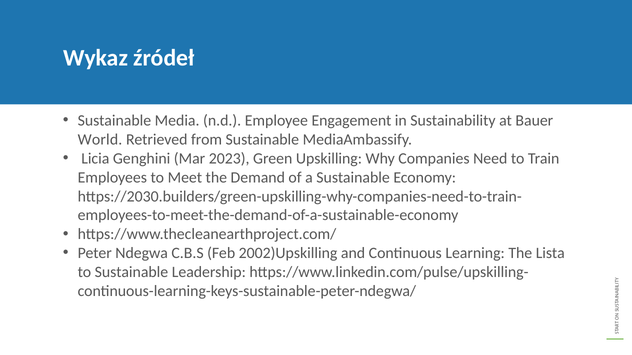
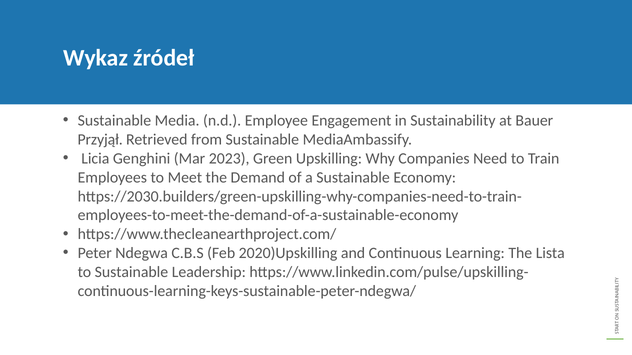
World: World -> Przyjął (100, 140)
2002)Upskilling: 2002)Upskilling -> 2020)Upskilling (288, 253)
